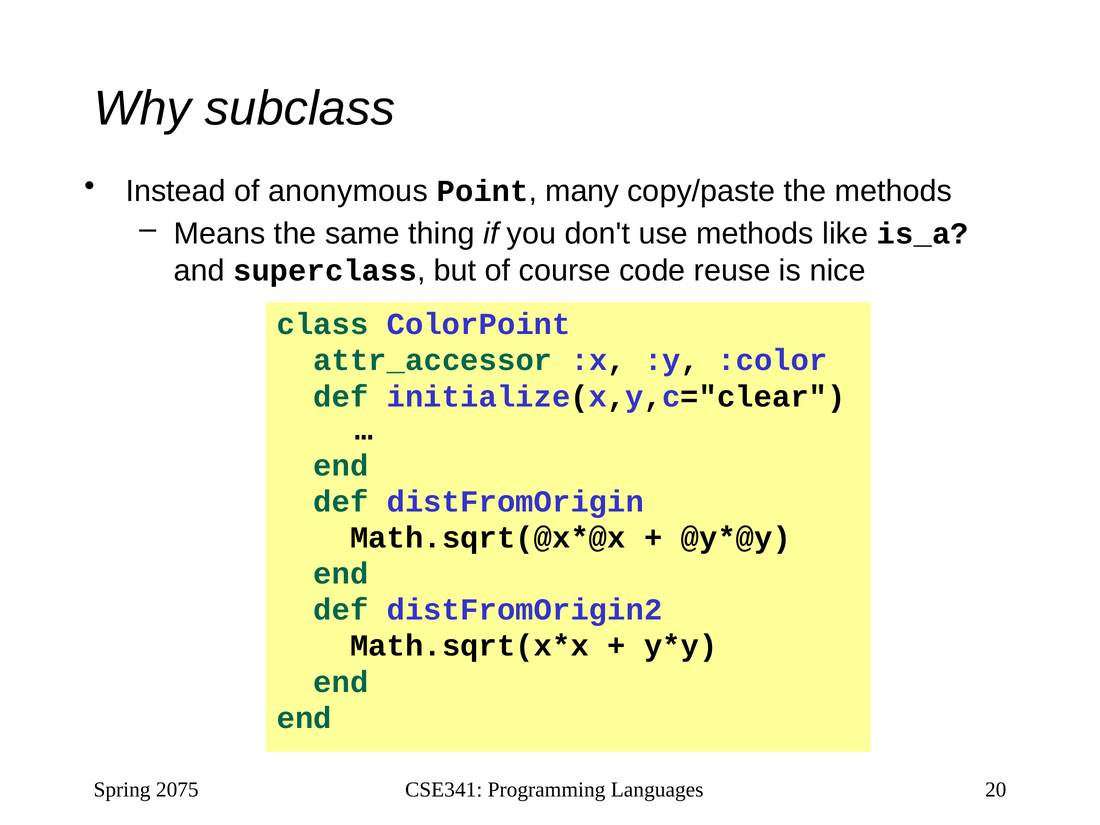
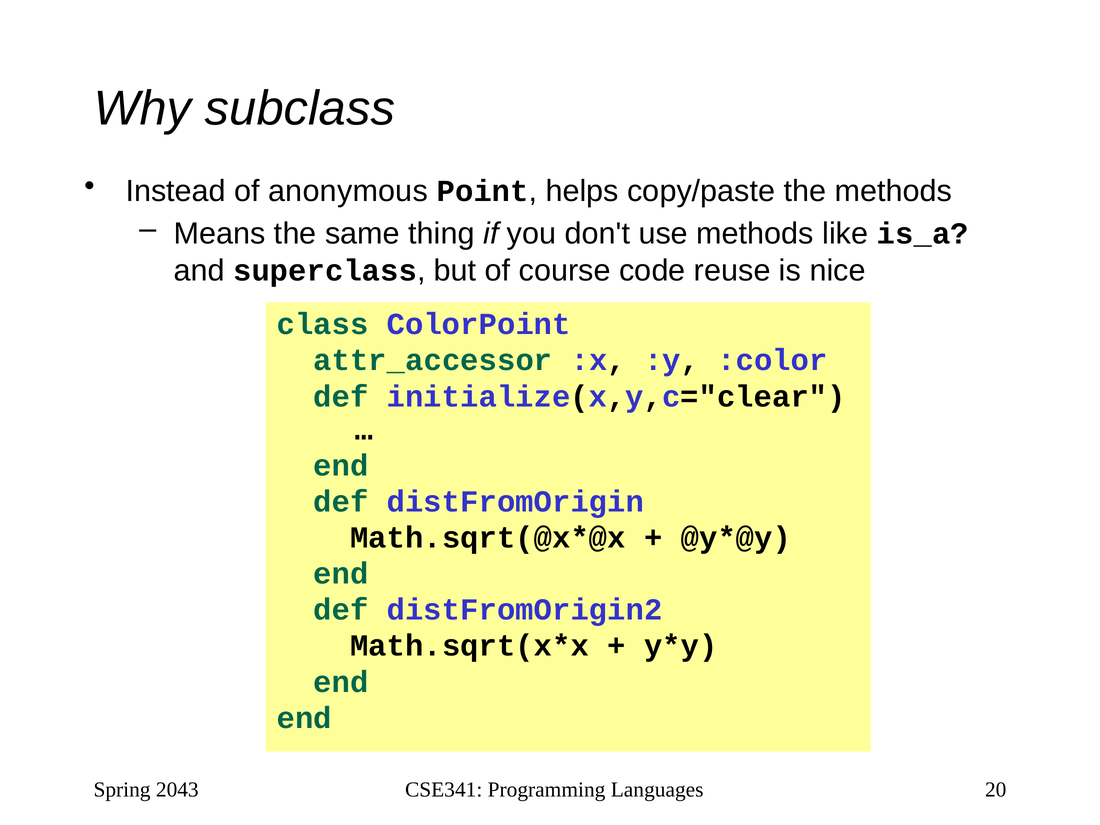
many: many -> helps (582, 191)
2075: 2075 -> 2043 (177, 790)
